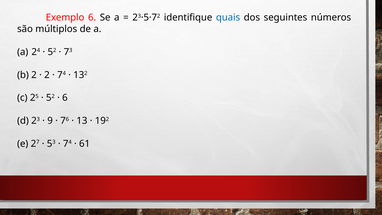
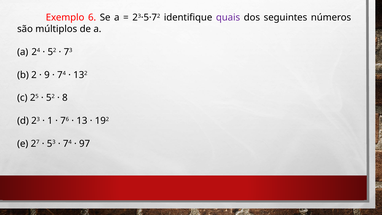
quais colour: blue -> purple (228, 18)
2: 2 -> 9 (47, 75)
6: 6 -> 8 (65, 98)
9: 9 -> 1 (50, 121)
61: 61 -> 97 (85, 144)
